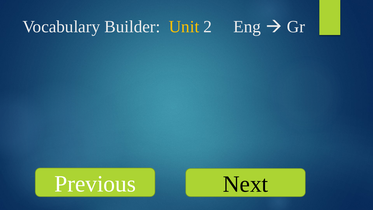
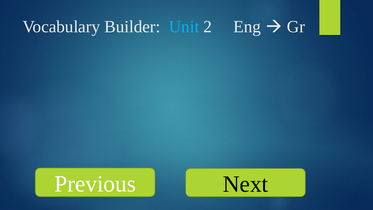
Unit colour: yellow -> light blue (184, 27)
